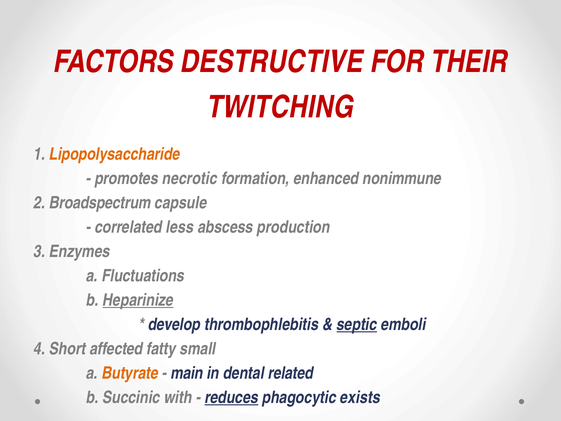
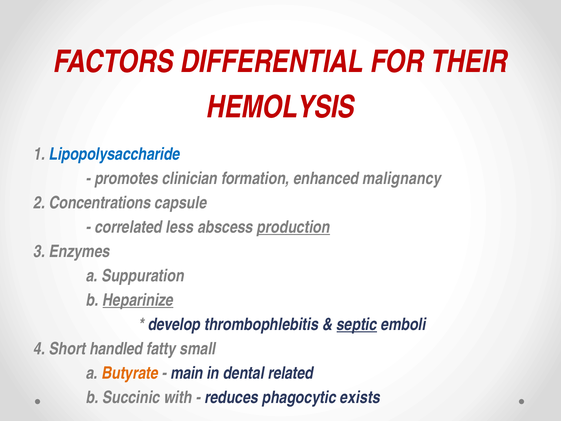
DESTRUCTIVE: DESTRUCTIVE -> DIFFERENTIAL (272, 62)
TWITCHING: TWITCHING -> HEMOLYSIS (281, 107)
Lipopolysaccharide colour: orange -> blue (115, 154)
necrotic: necrotic -> clinician (190, 178)
nonimmune: nonimmune -> malignancy (402, 178)
Broadspectrum: Broadspectrum -> Concentrations (100, 203)
production underline: none -> present (294, 227)
Fluctuations: Fluctuations -> Suppuration (143, 276)
affected: affected -> handled (116, 349)
reduces underline: present -> none (232, 397)
